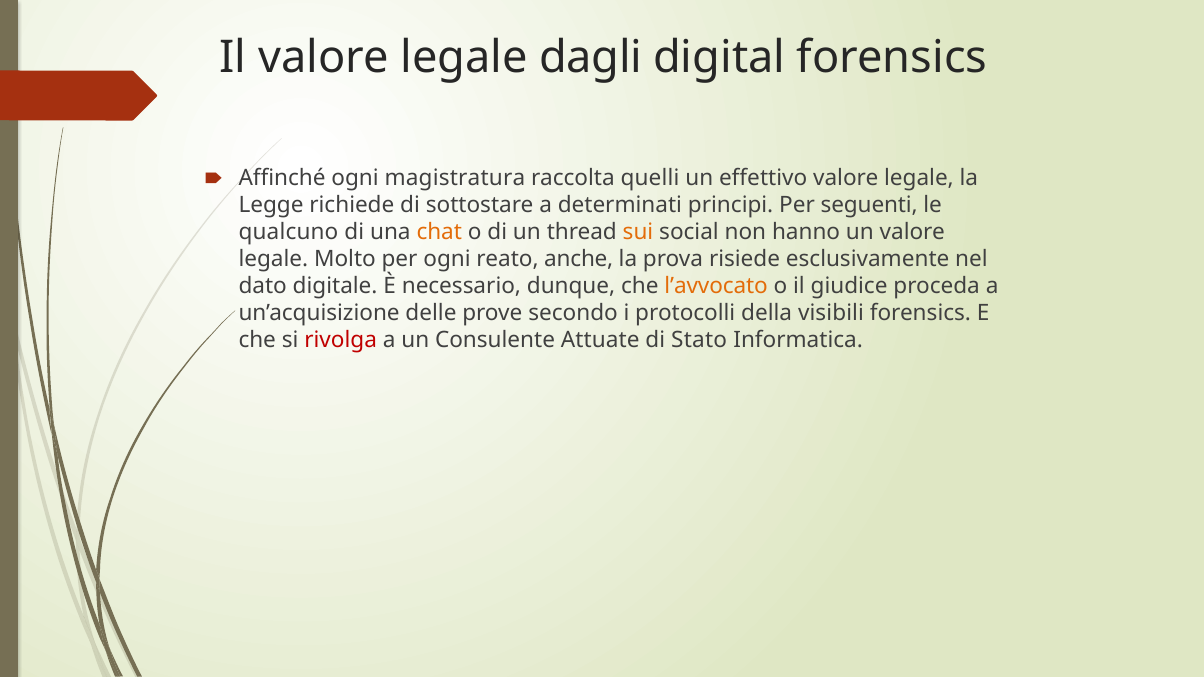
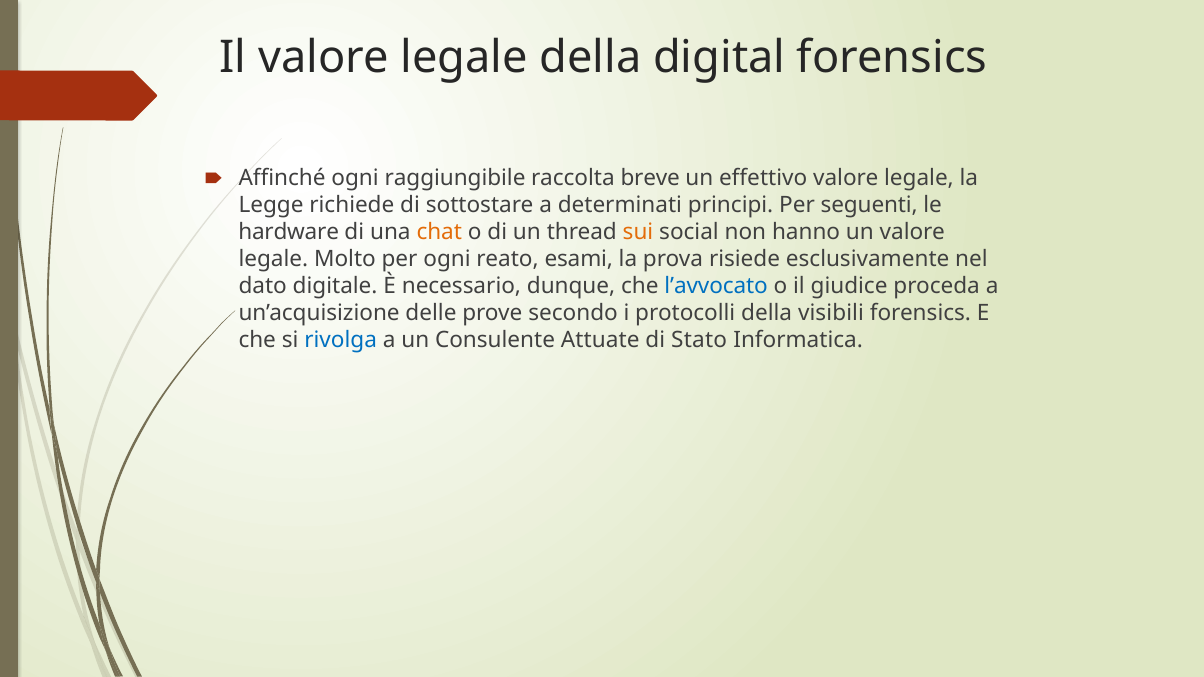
legale dagli: dagli -> della (590, 57)
magistratura: magistratura -> raggiungibile (455, 178)
quelli: quelli -> breve (650, 178)
qualcuno: qualcuno -> hardware (289, 232)
anche: anche -> esami (579, 259)
l’avvocato colour: orange -> blue (716, 286)
rivolga colour: red -> blue (341, 340)
